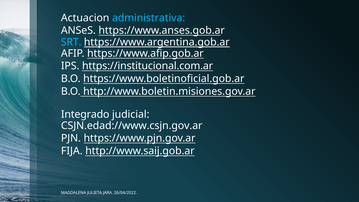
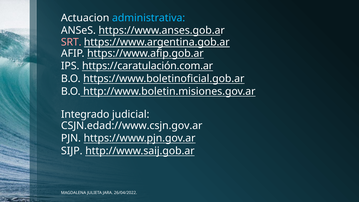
SRT colour: light blue -> pink (71, 42)
https://institucional.com.ar: https://institucional.com.ar -> https://caratulación.com.ar (148, 66)
FIJA: FIJA -> SIJP (72, 151)
